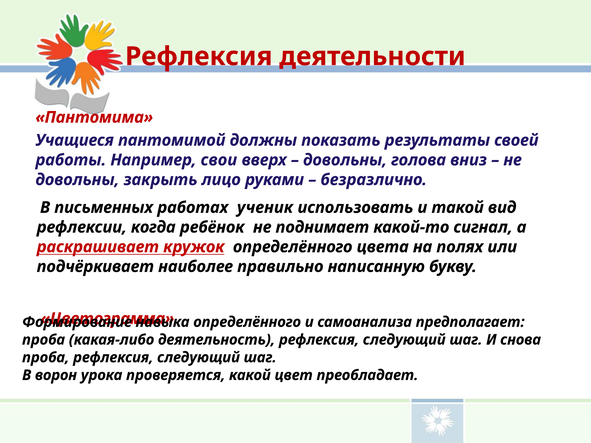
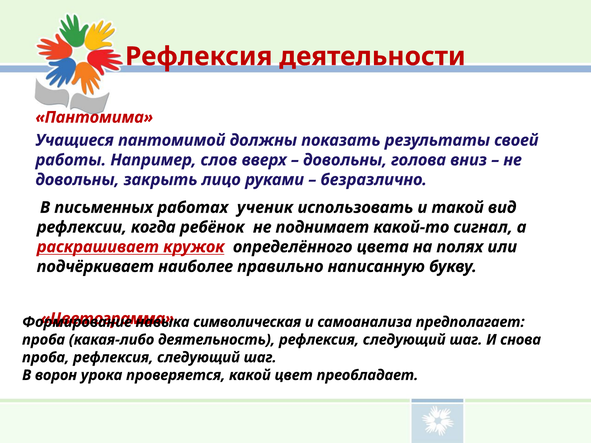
свои: свои -> слов (219, 160)
определённого: определённого -> символическая (247, 322)
